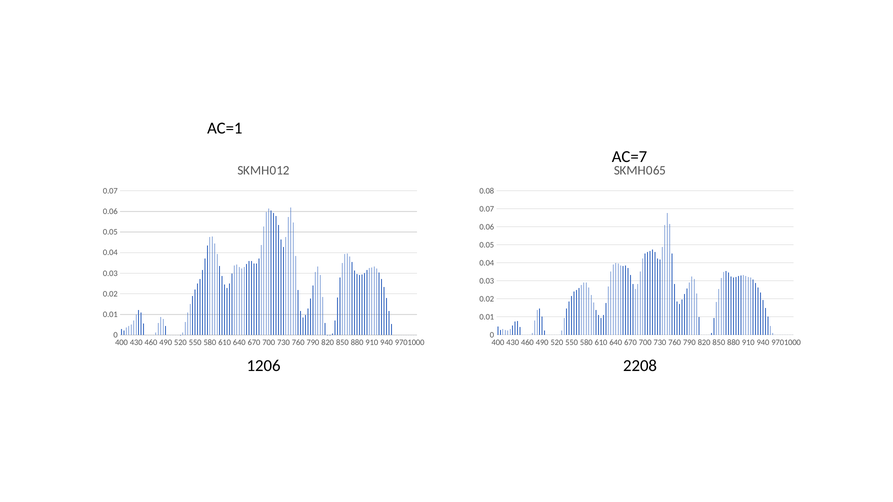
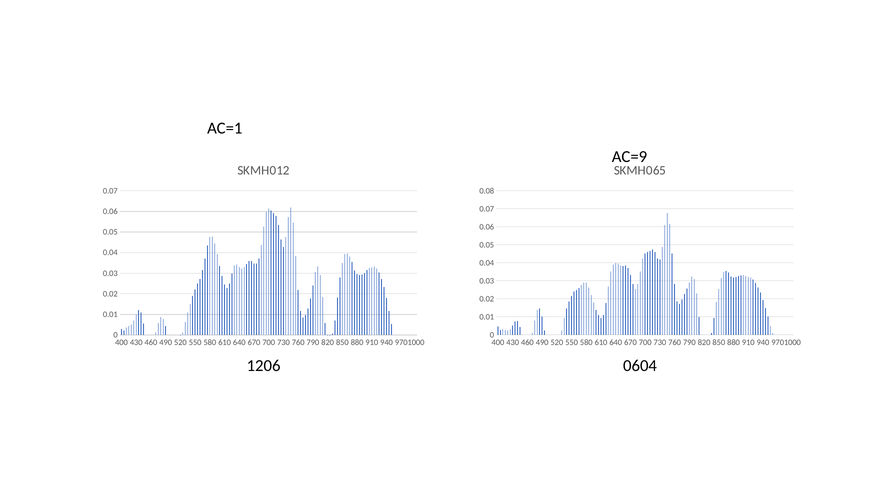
AC=7: AC=7 -> AC=9 (630, 157)
2208: 2208 -> 0604 (640, 366)
